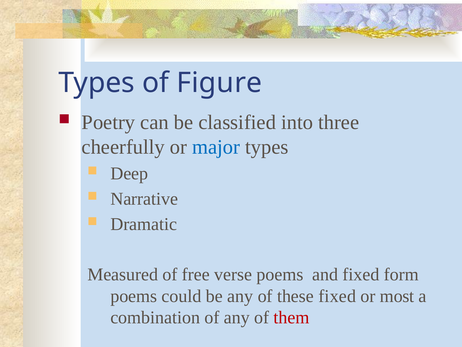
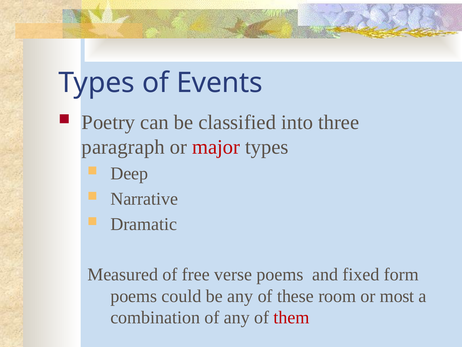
Figure: Figure -> Events (220, 83)
cheerfully: cheerfully -> paragraph (123, 147)
major colour: blue -> red (216, 147)
these fixed: fixed -> room (337, 296)
